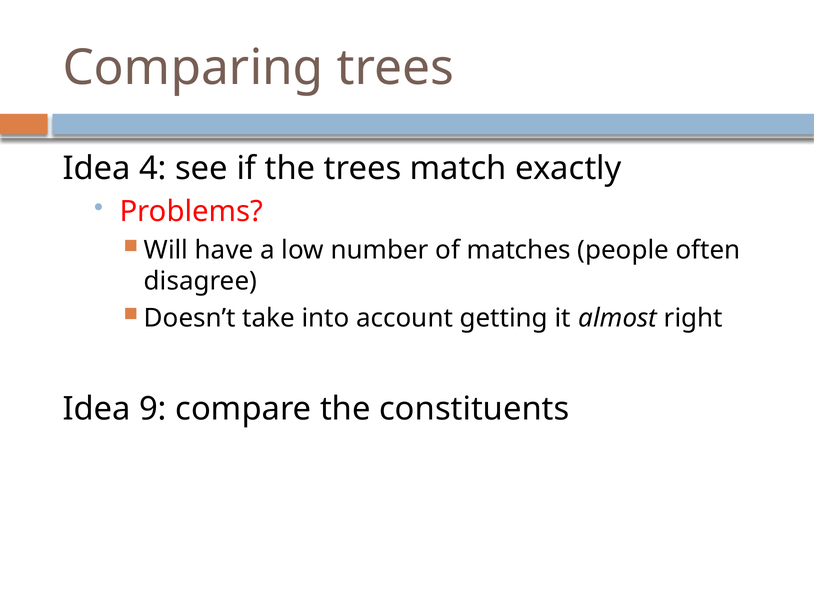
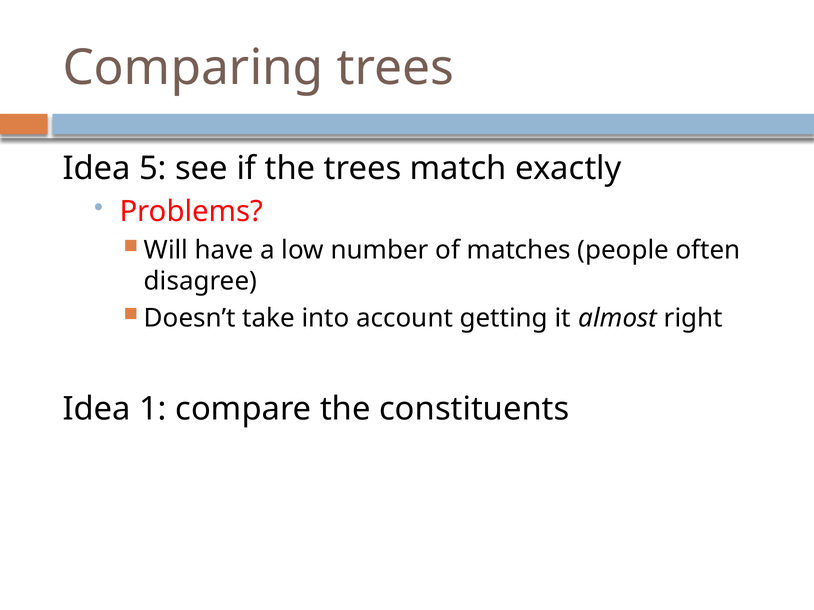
4: 4 -> 5 (153, 168)
9: 9 -> 1 (153, 409)
